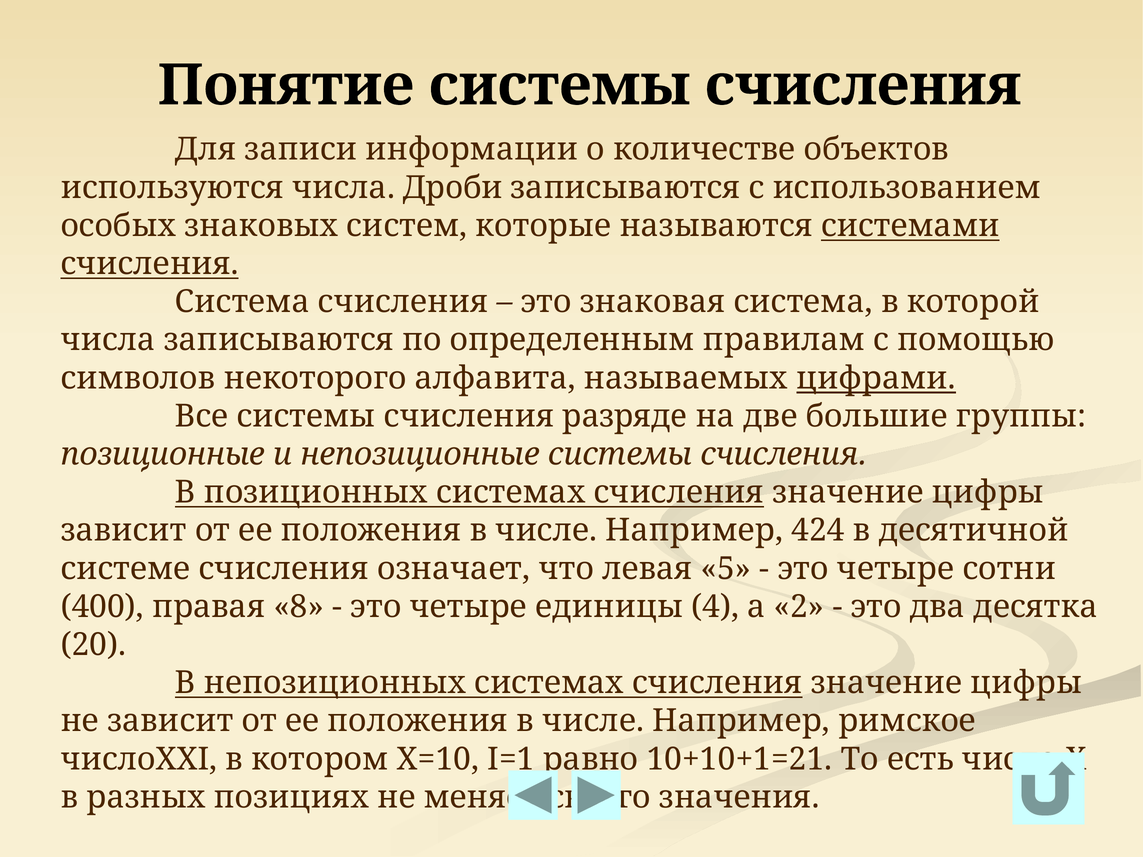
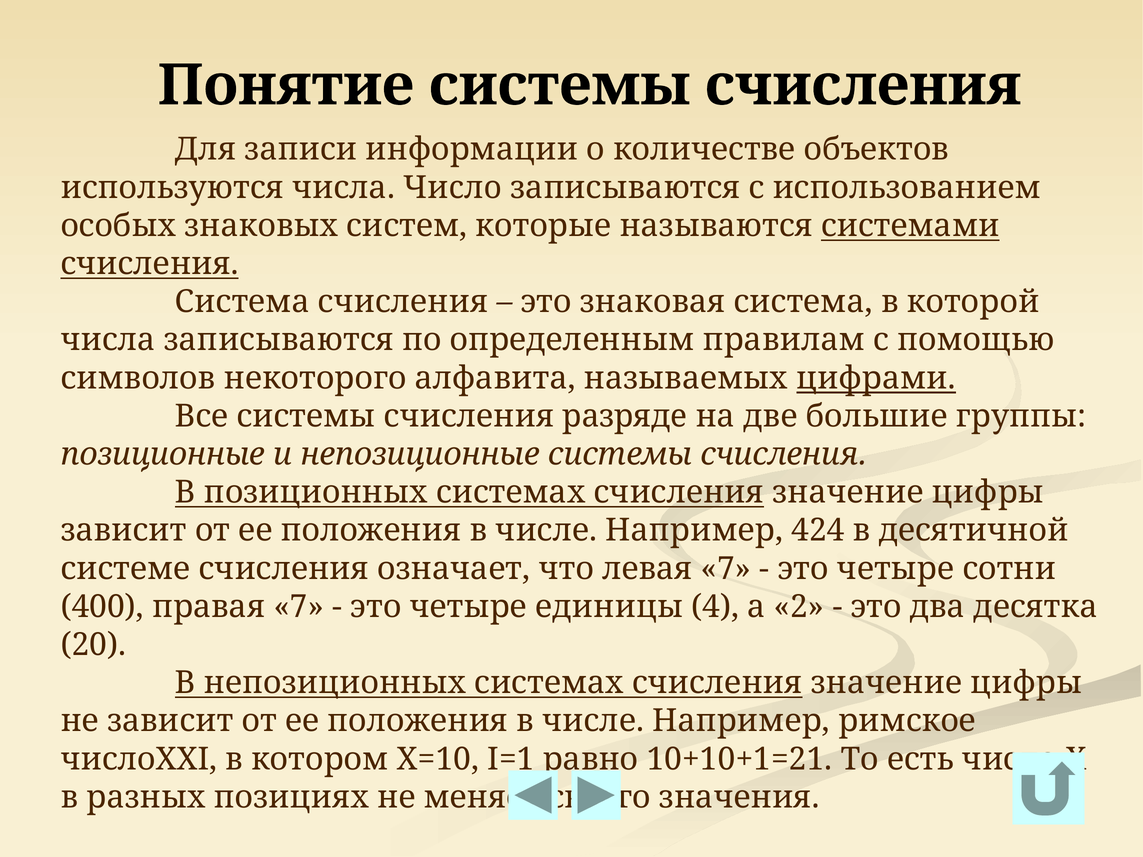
Дpoби: Дpoби -> Чиcлo (453, 188)
левая 5: 5 -> 7 (726, 569)
правая 8: 8 -> 7 (299, 607)
